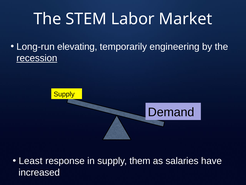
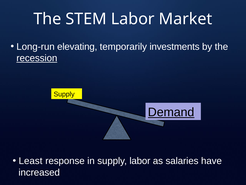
engineering: engineering -> investments (175, 47)
Demand underline: none -> present (171, 112)
supply them: them -> labor (140, 161)
